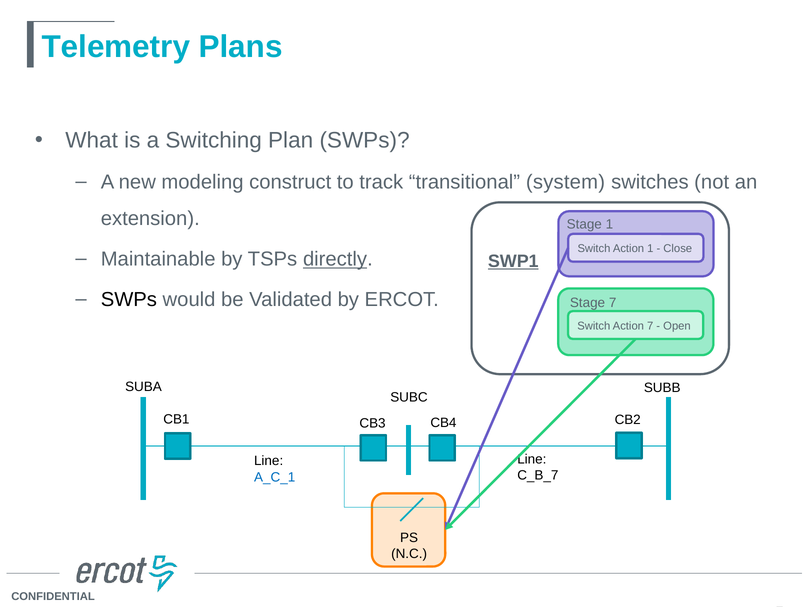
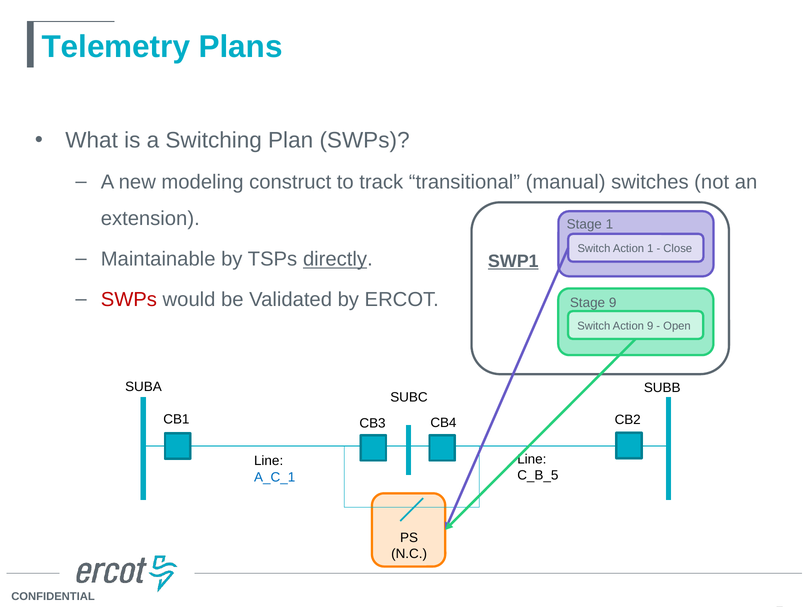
system: system -> manual (566, 182)
SWPs colour: black -> red (129, 300)
Stage 7: 7 -> 9 (613, 303)
Action 7: 7 -> 9 (650, 326)
C_B_7: C_B_7 -> C_B_5 (538, 476)
